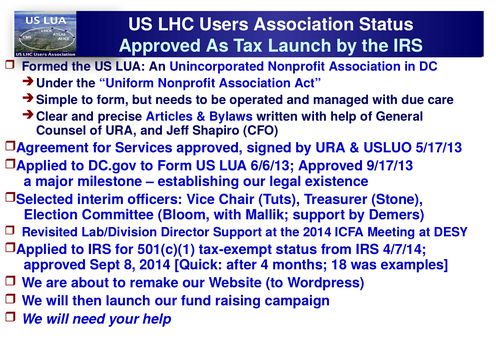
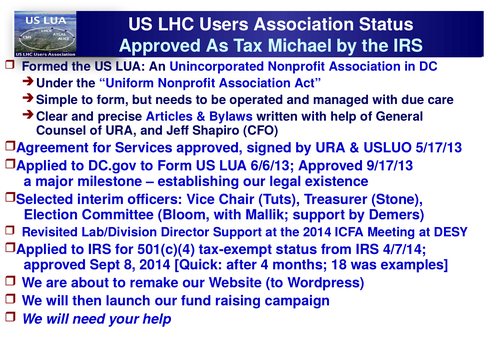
Tax Launch: Launch -> Michael (300, 46)
501(c)(1: 501(c)(1 -> 501(c)(4 (166, 249)
